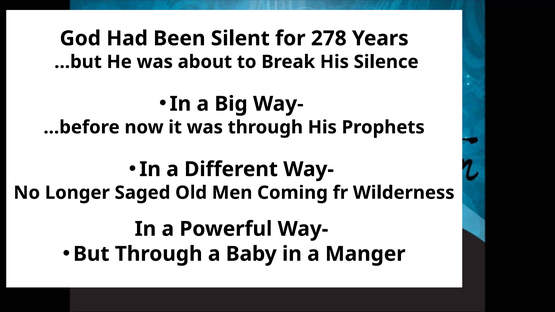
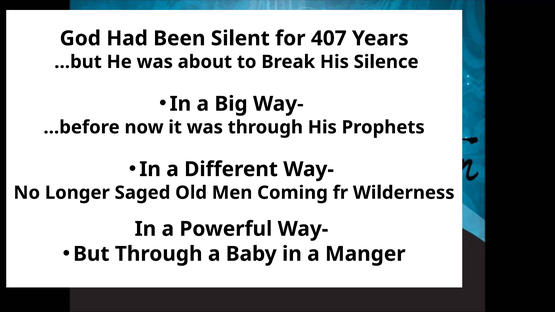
278: 278 -> 407 (329, 38)
